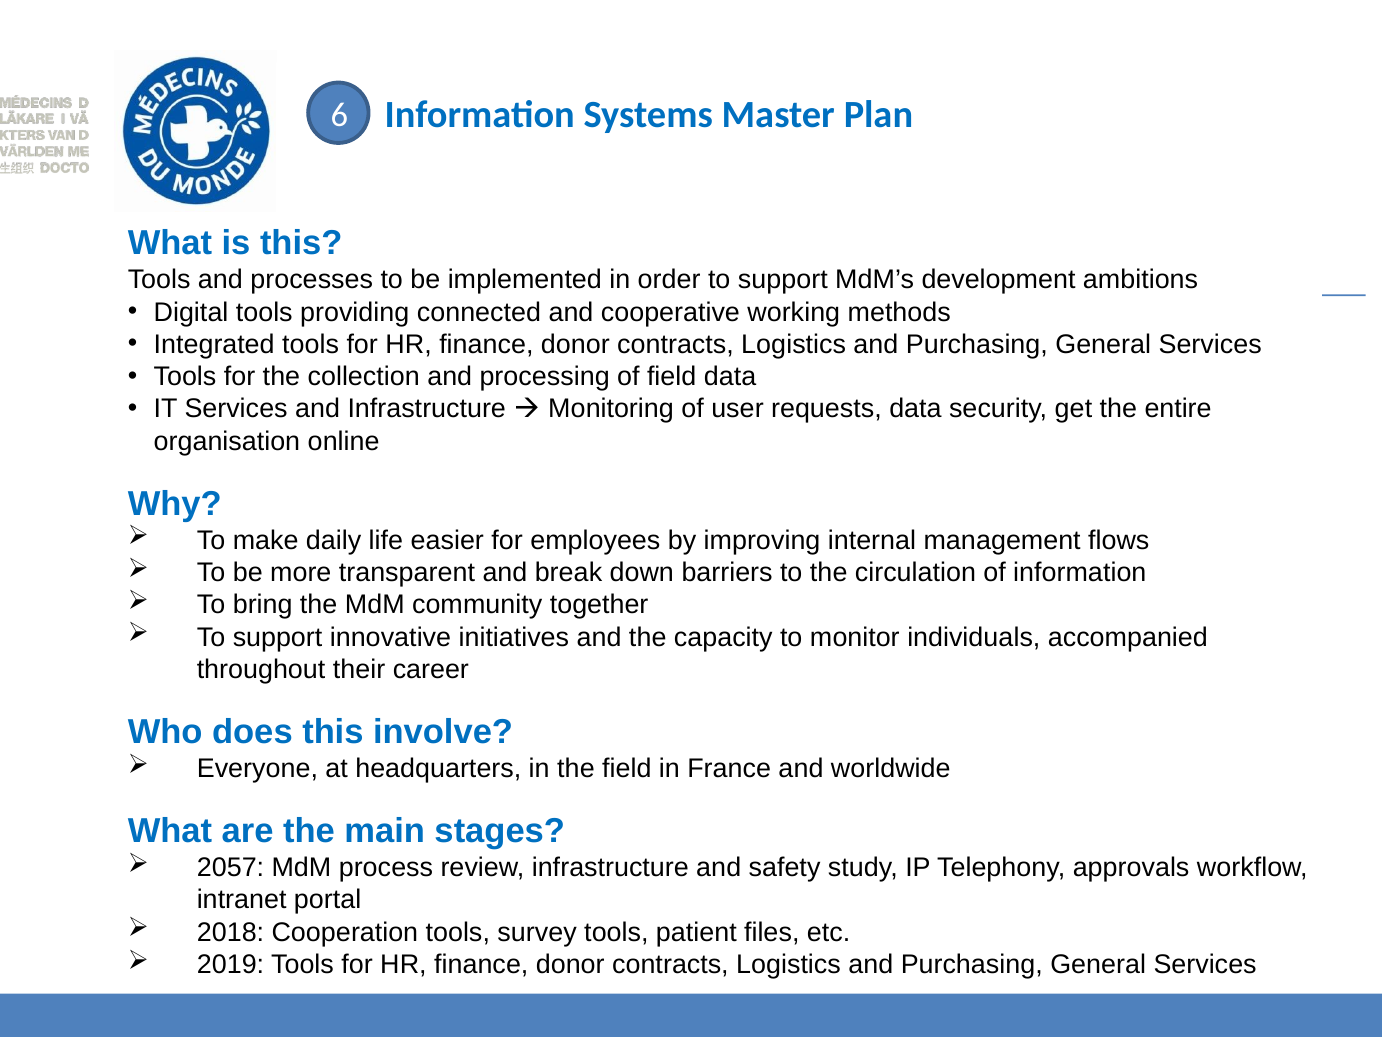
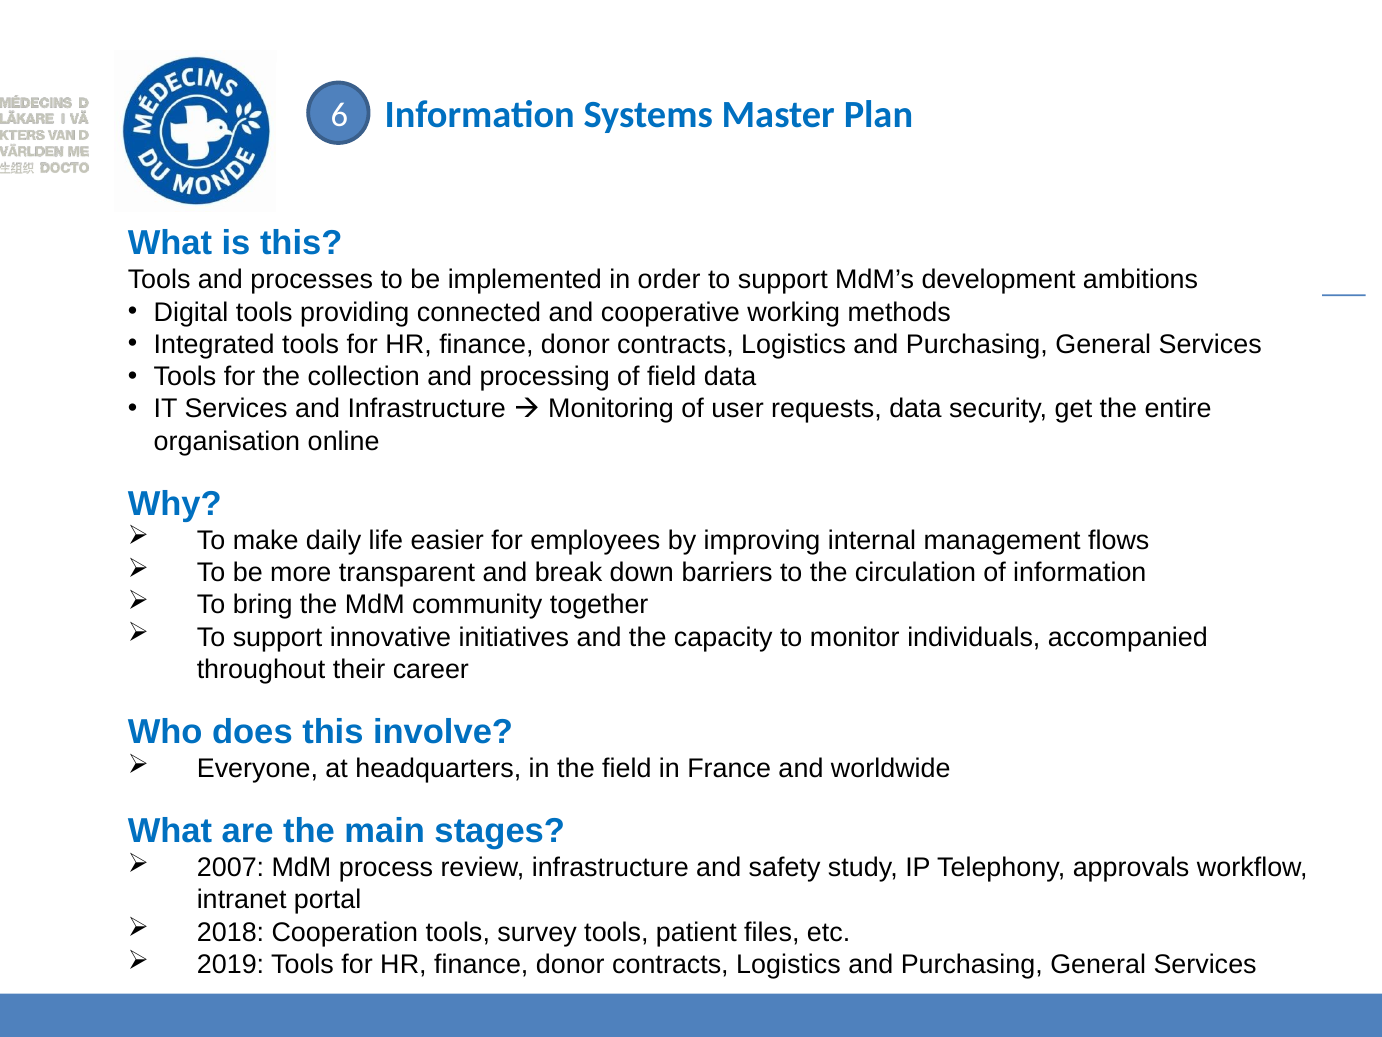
2057: 2057 -> 2007 (231, 867)
